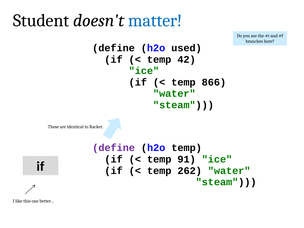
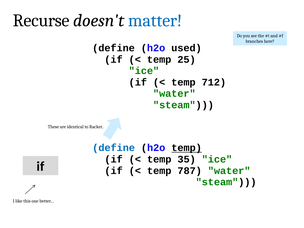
Student: Student -> Recurse (41, 20)
42: 42 -> 25 (187, 59)
866: 866 -> 712 (214, 82)
define colour: purple -> blue (114, 148)
temp underline: none -> present (187, 148)
91: 91 -> 35 (187, 159)
262: 262 -> 787 (190, 171)
